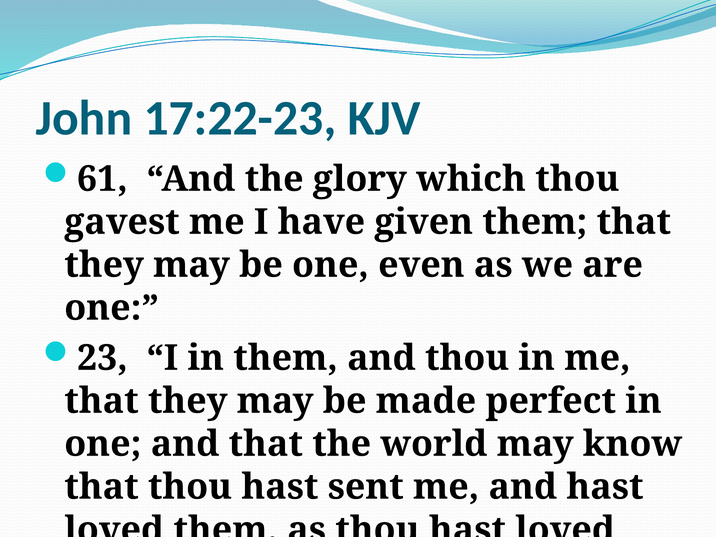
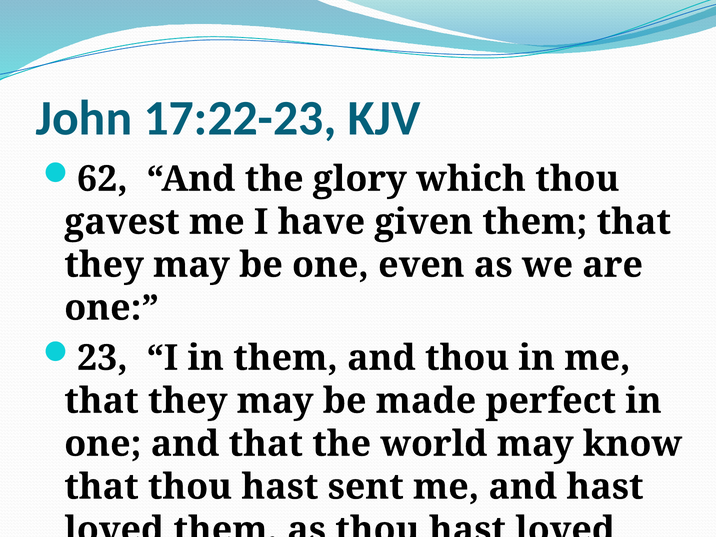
61: 61 -> 62 (102, 179)
